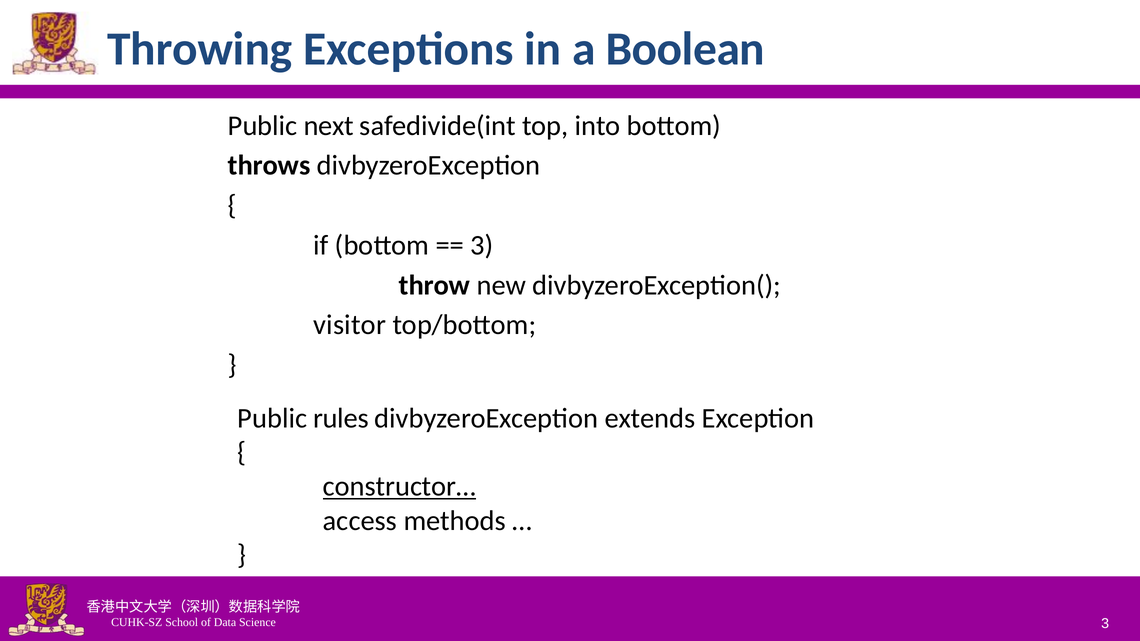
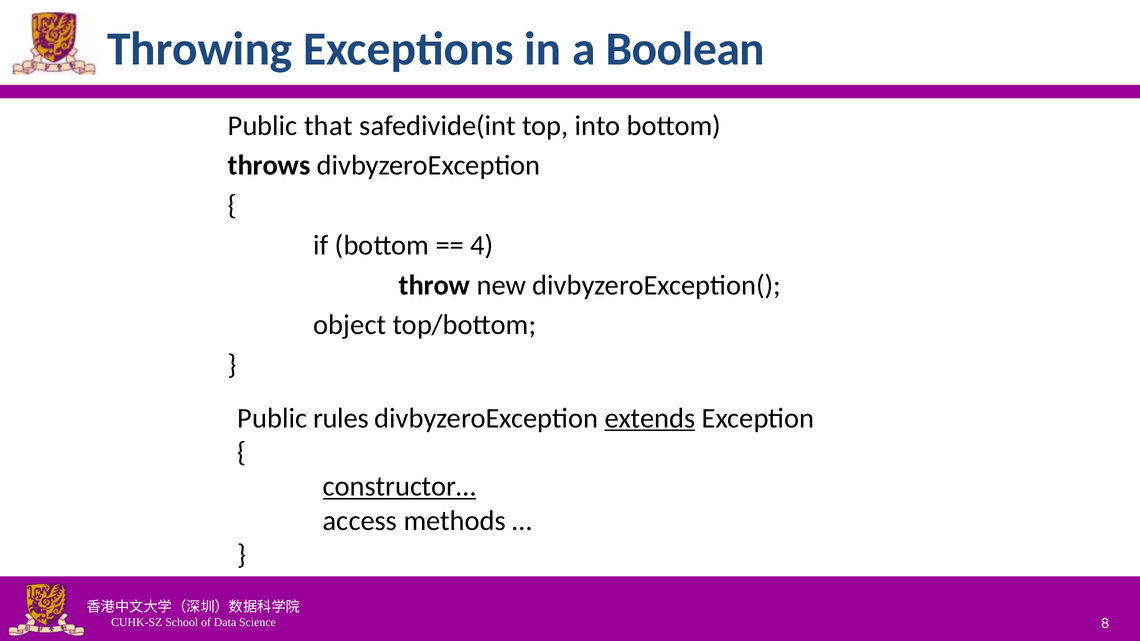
next: next -> that (328, 126)
3: 3 -> 4 (482, 245)
visitor: visitor -> object (350, 325)
extends underline: none -> present (650, 418)
3: 3 -> 8 (1105, 624)
